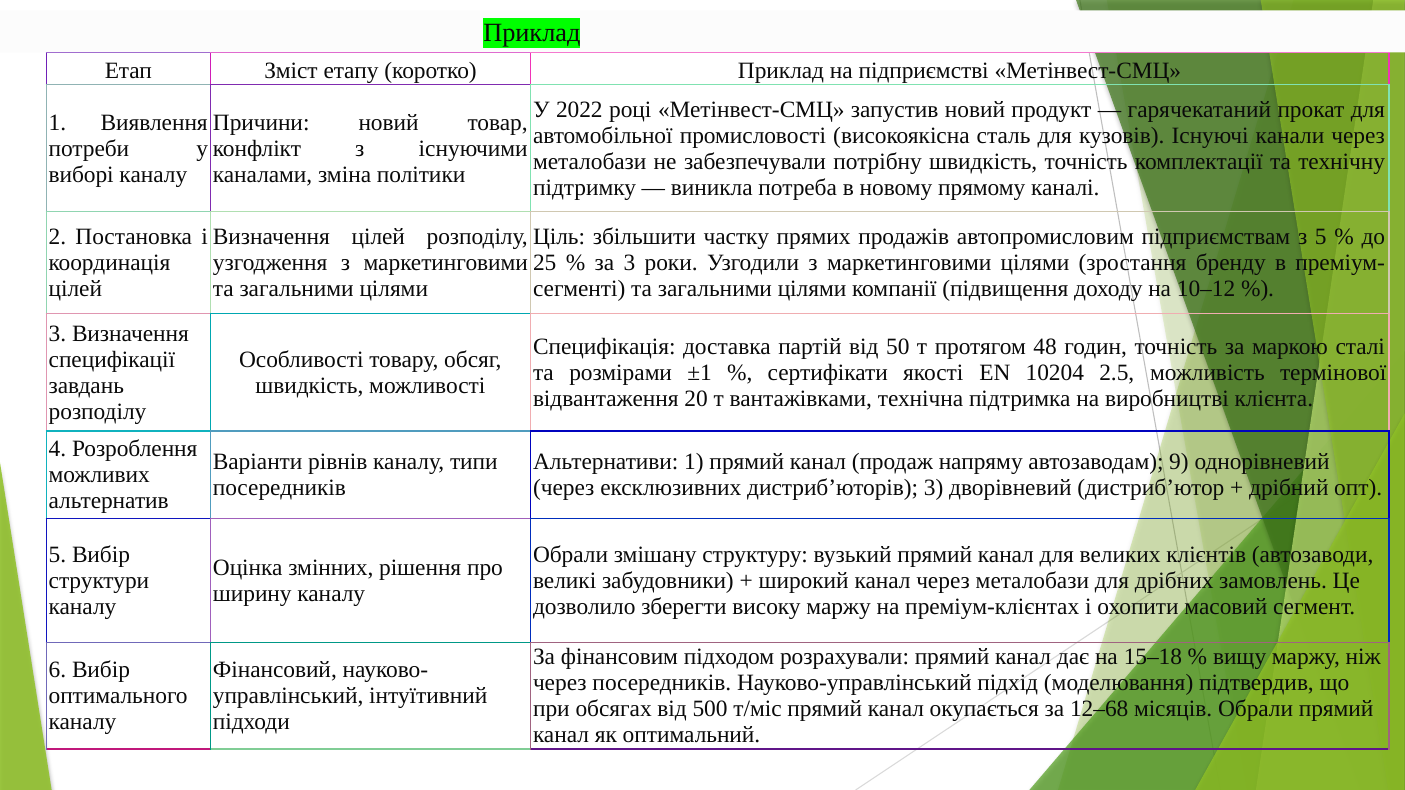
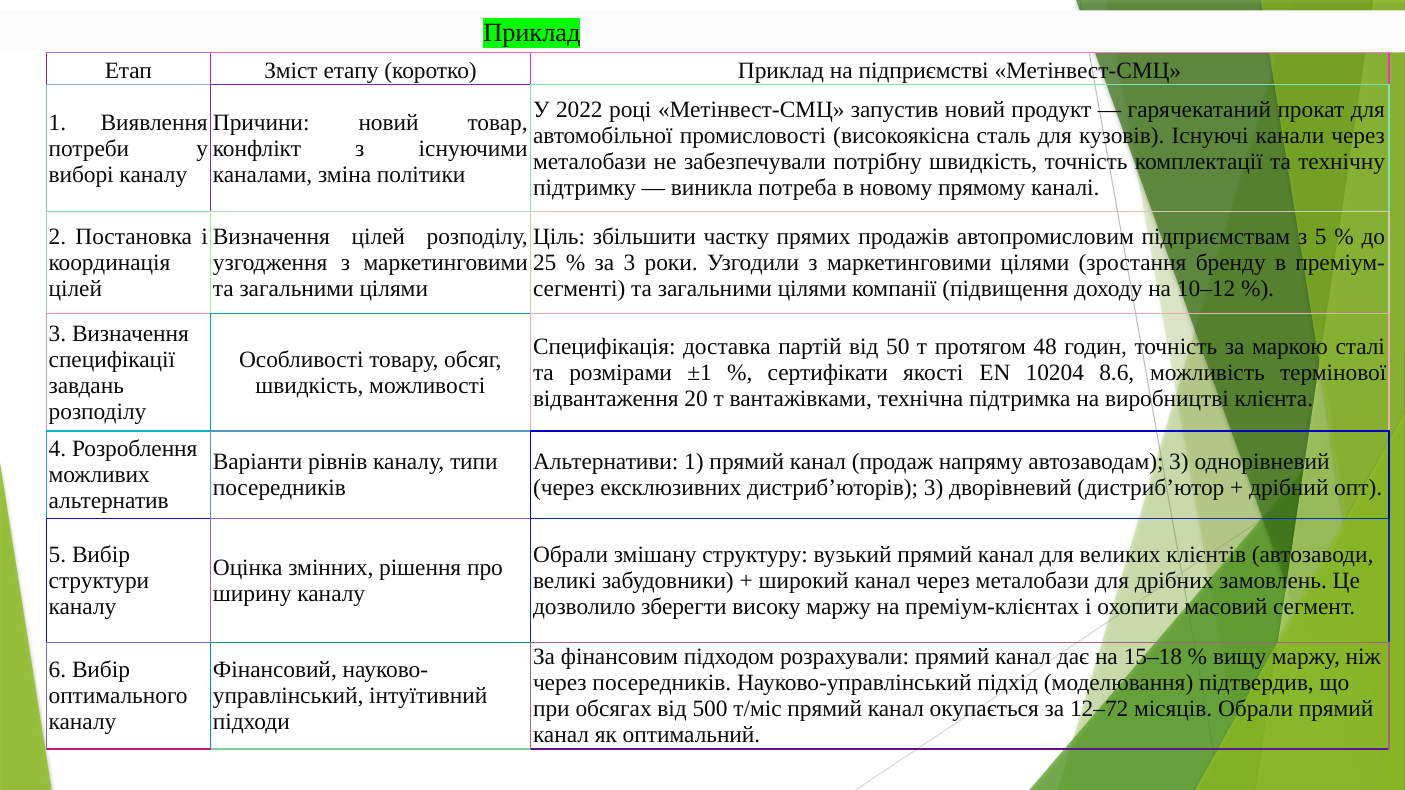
2.5: 2.5 -> 8.6 (1117, 373)
автозаводам 9: 9 -> 3 (1179, 462)
12–68: 12–68 -> 12–72 (1099, 709)
